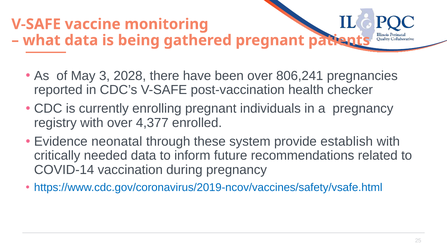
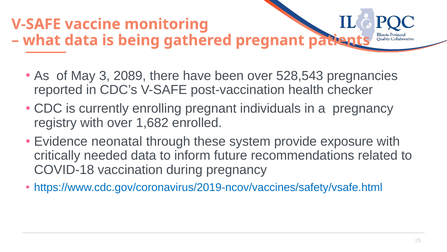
2028: 2028 -> 2089 (130, 76)
806,241: 806,241 -> 528,543 (300, 76)
4,377: 4,377 -> 1,682 (152, 122)
establish: establish -> exposure (347, 141)
COVID-14: COVID-14 -> COVID-18 (64, 169)
